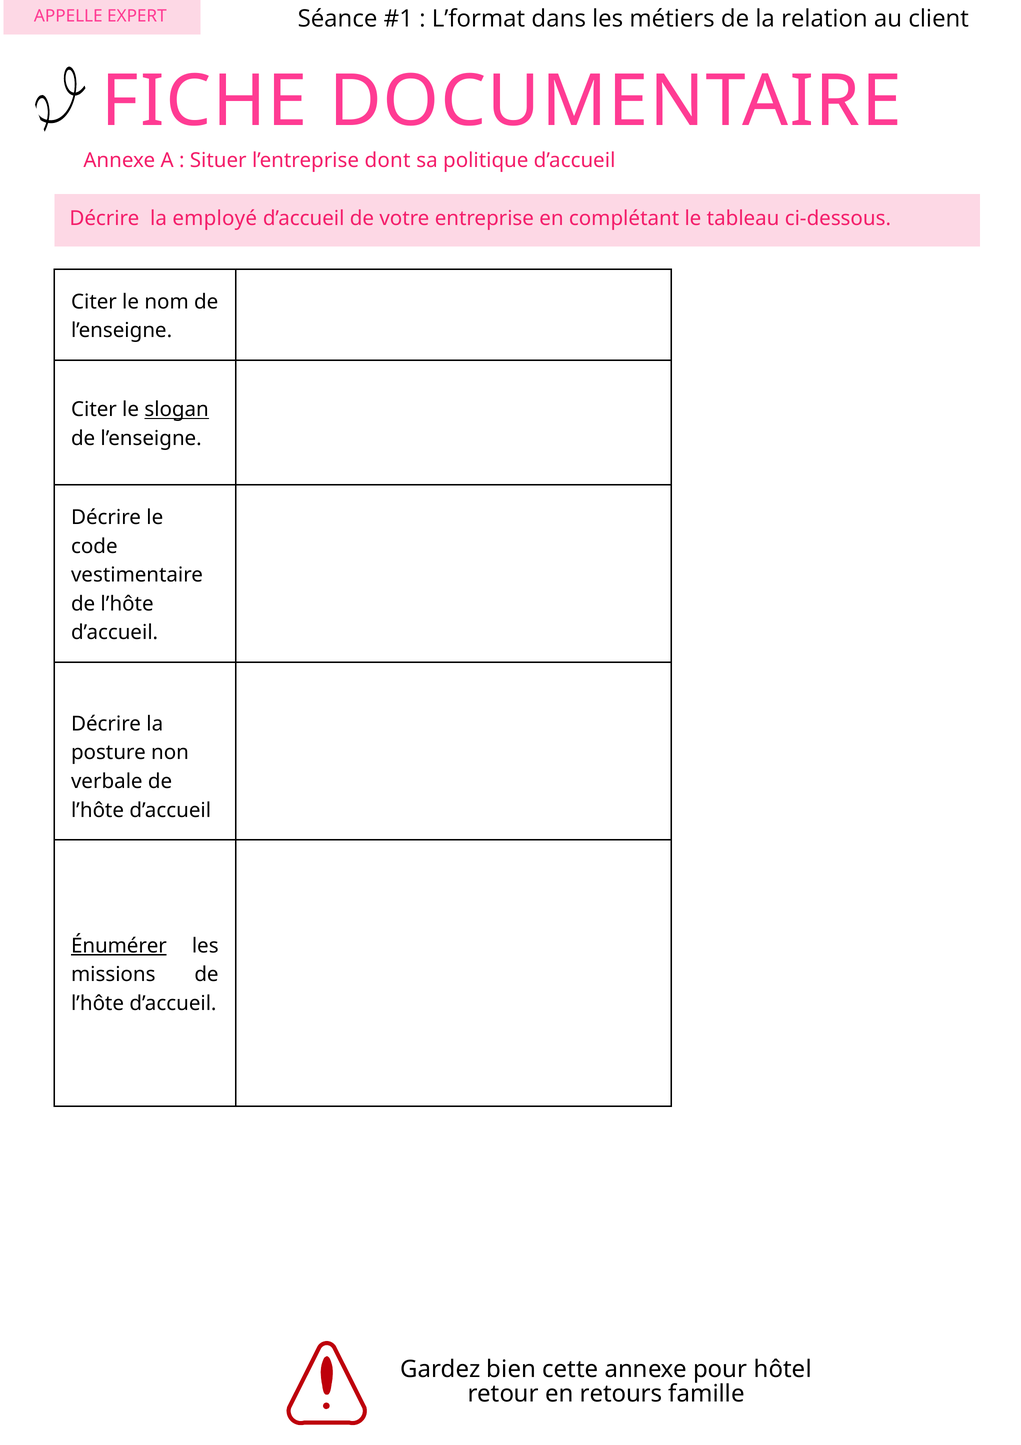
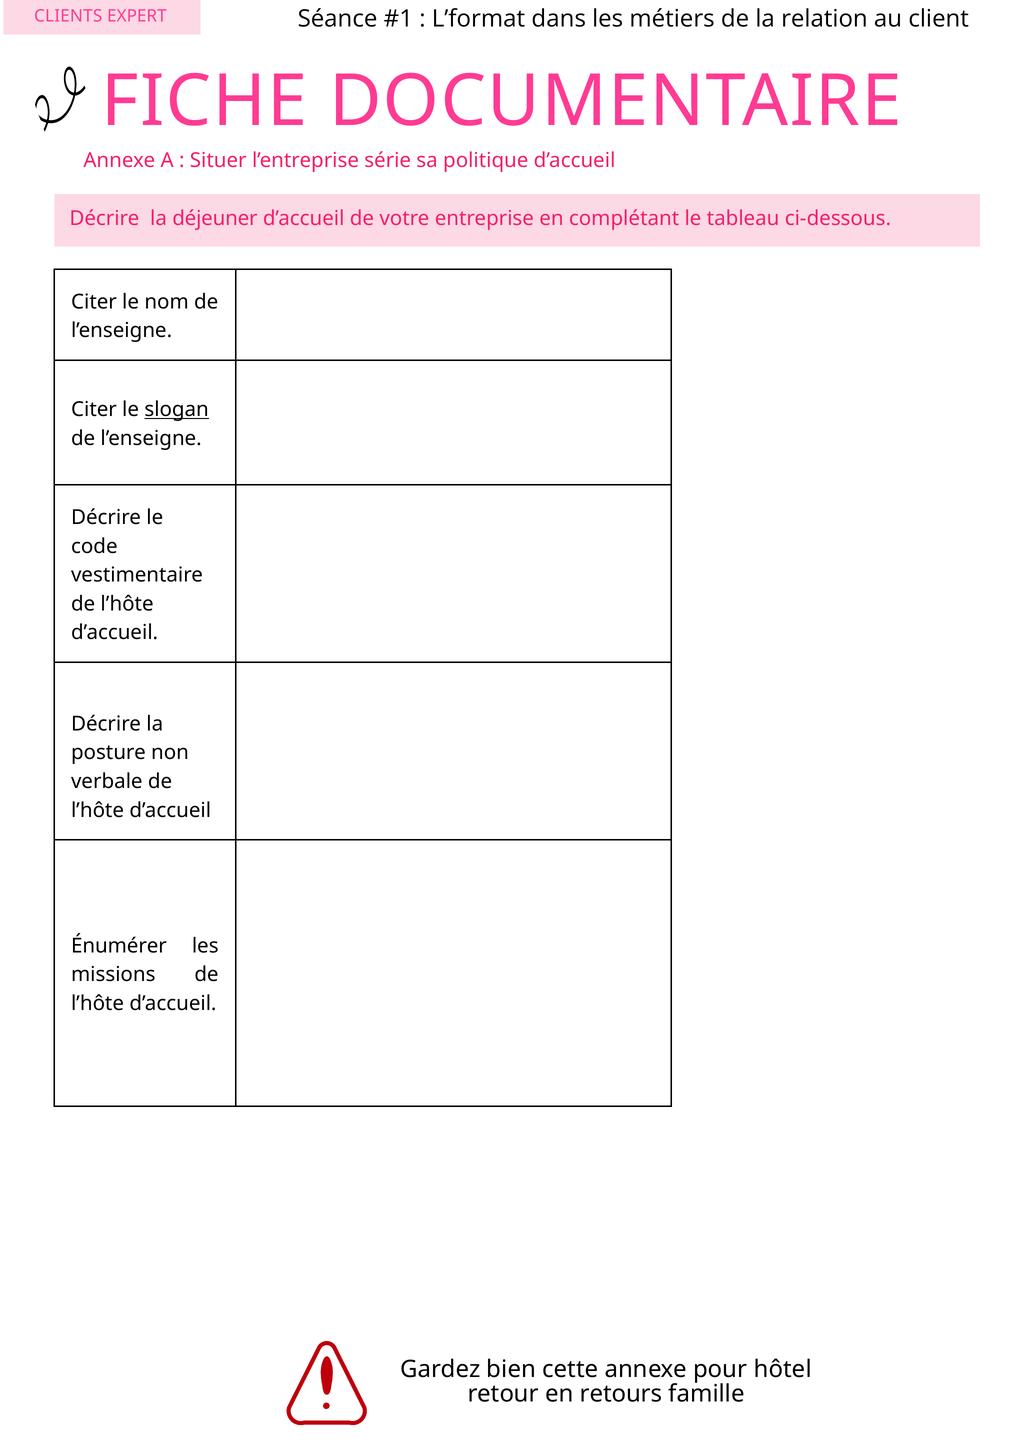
APPELLE: APPELLE -> CLIENTS (68, 16)
dont: dont -> série (388, 160)
employé: employé -> déjeuner (215, 219)
Énumérer underline: present -> none (119, 946)
